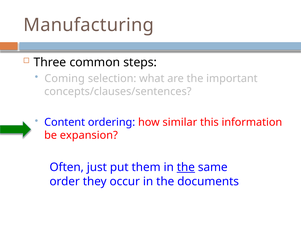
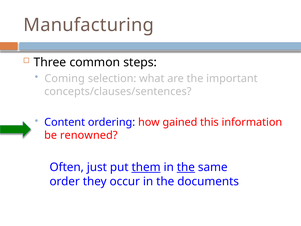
similar: similar -> gained (180, 122)
expansion: expansion -> renowned (89, 135)
them underline: none -> present (146, 167)
